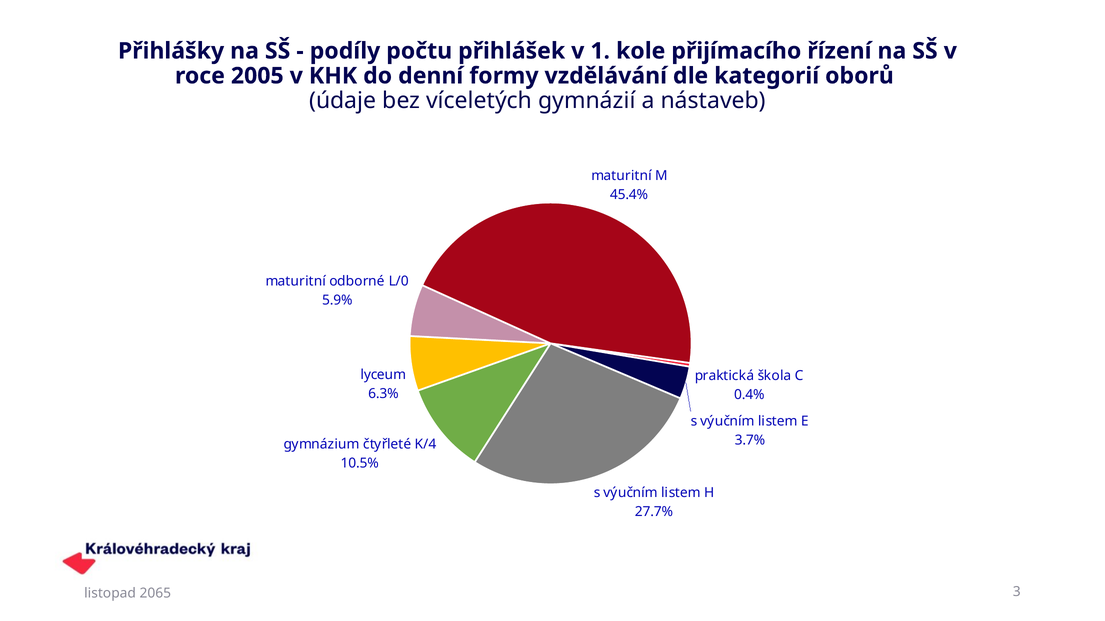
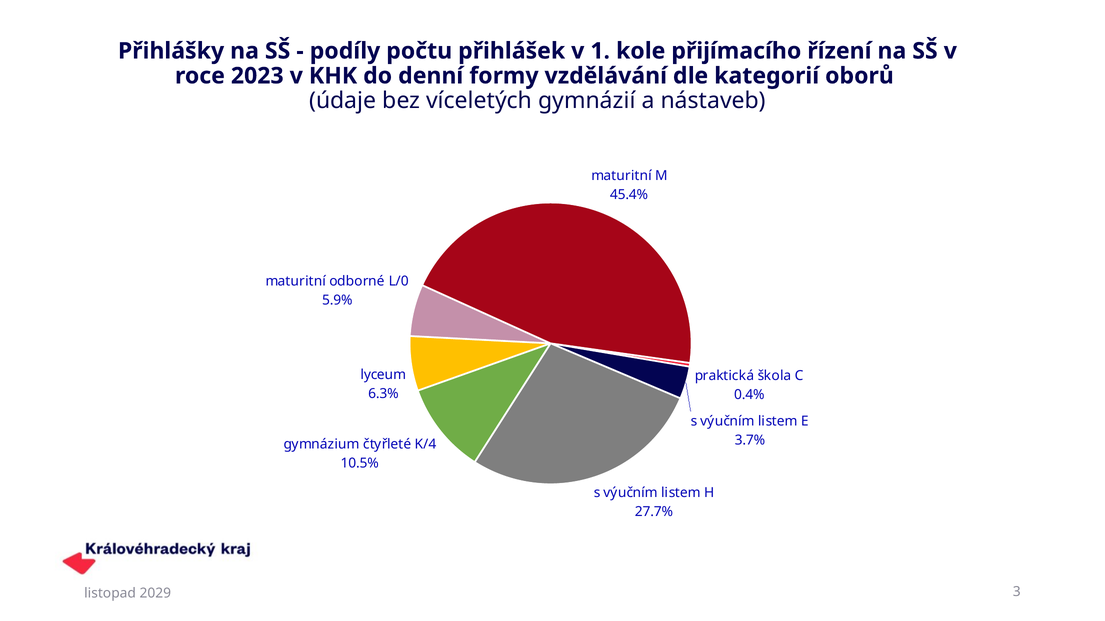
2005: 2005 -> 2023 (257, 76)
2065: 2065 -> 2029 (155, 594)
